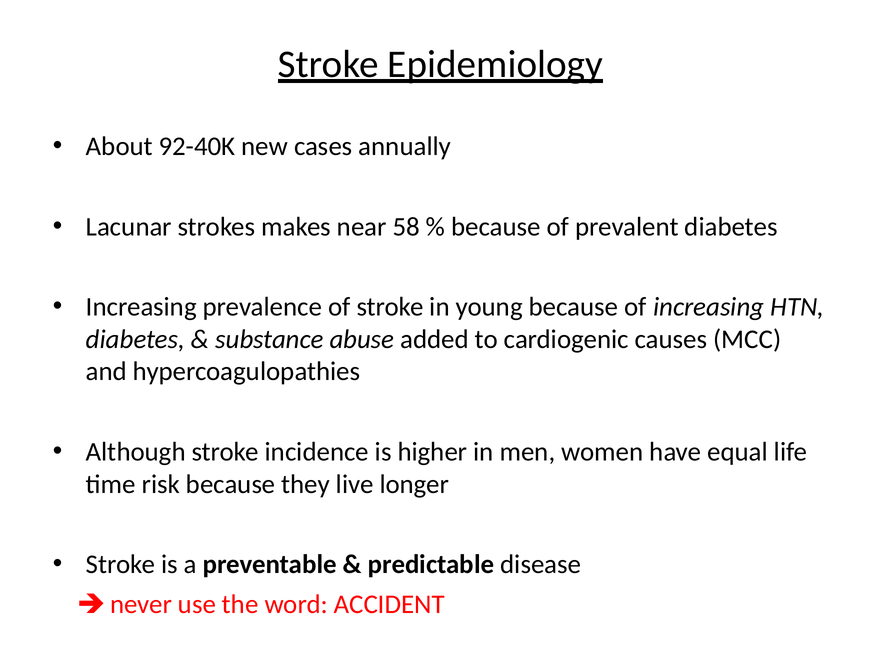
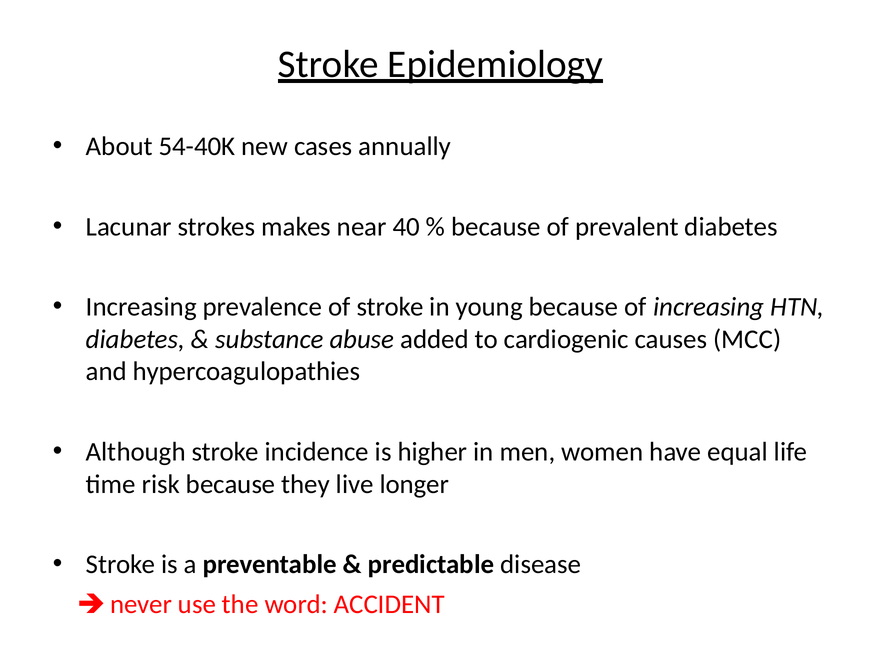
92-40K: 92-40K -> 54-40K (197, 146)
58: 58 -> 40 (406, 227)
